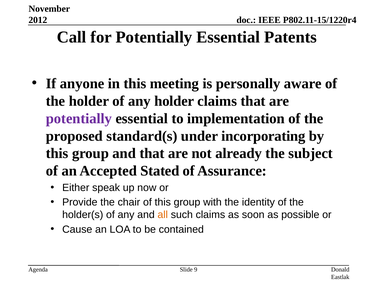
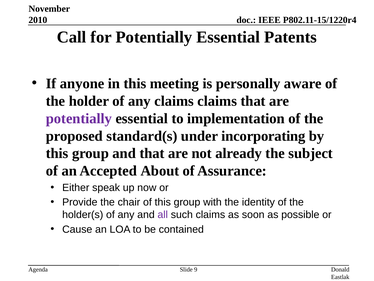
2012: 2012 -> 2010 (38, 20)
any holder: holder -> claims (174, 101)
Stated: Stated -> About (160, 171)
all colour: orange -> purple (163, 214)
